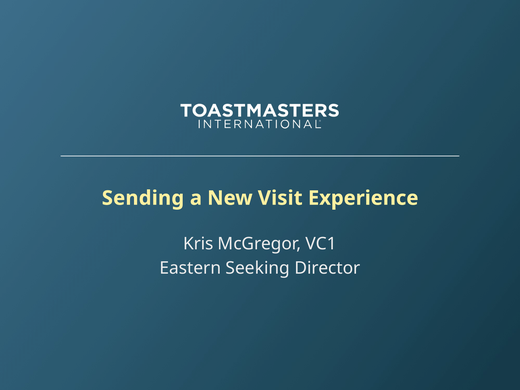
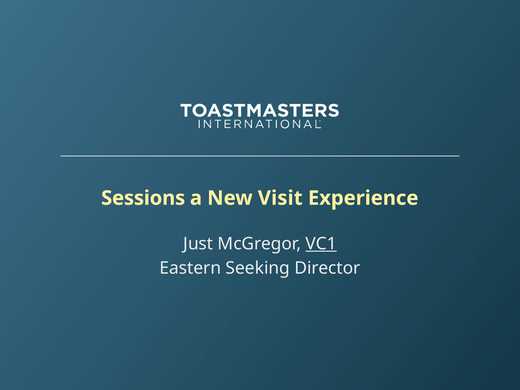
Sending: Sending -> Sessions (143, 198)
Kris: Kris -> Just (198, 244)
VC1 underline: none -> present (321, 244)
